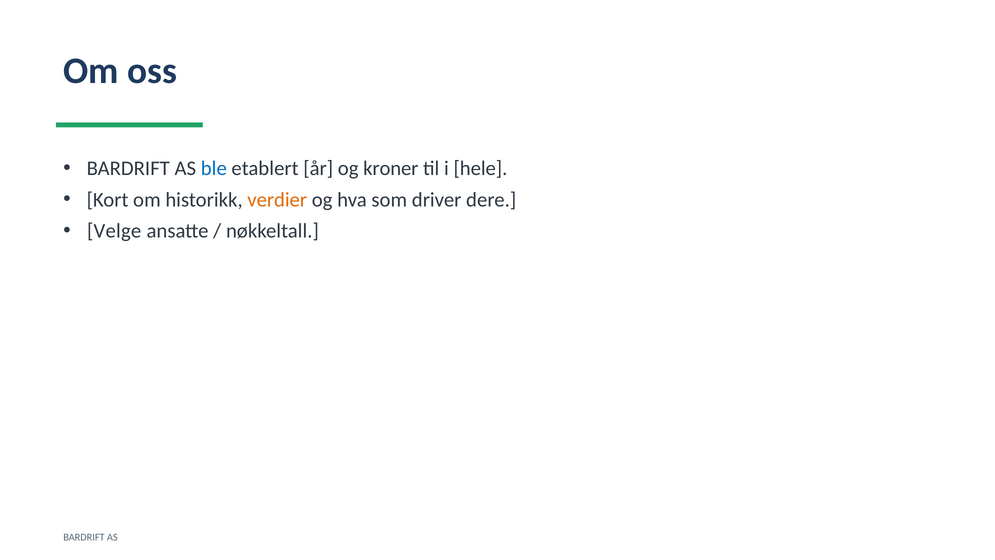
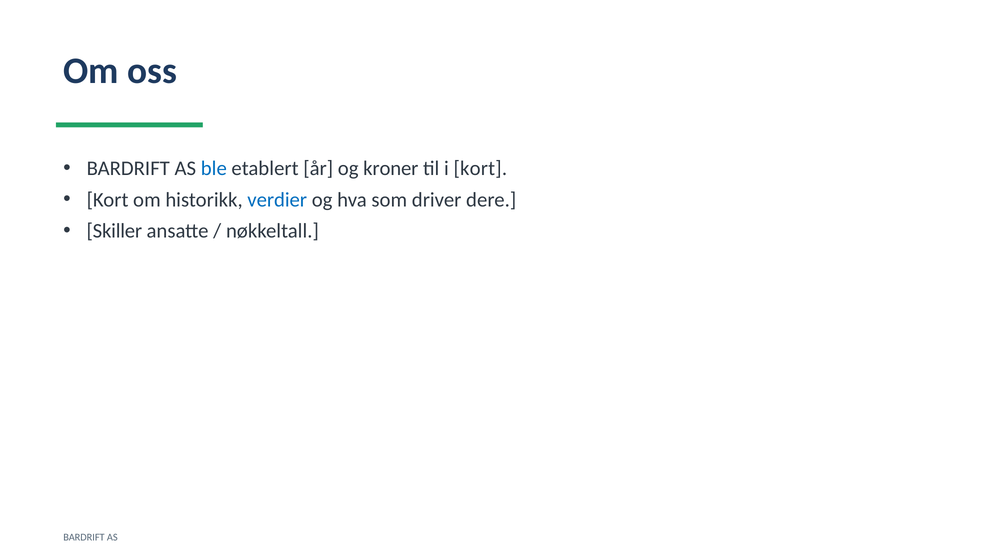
i hele: hele -> kort (480, 169)
verdier colour: orange -> blue (277, 200)
Velge: Velge -> Skiller (114, 231)
